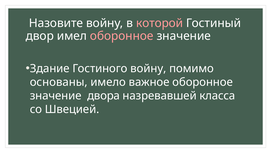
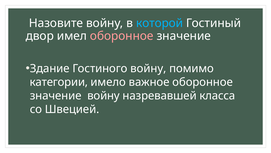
которой colour: pink -> light blue (160, 23)
основаны: основаны -> категории (59, 82)
значение двора: двора -> войну (104, 95)
